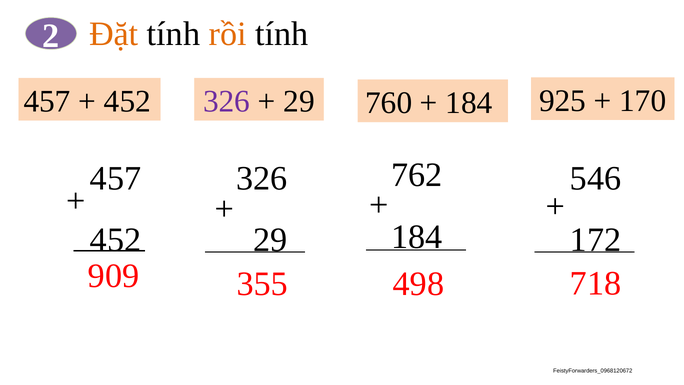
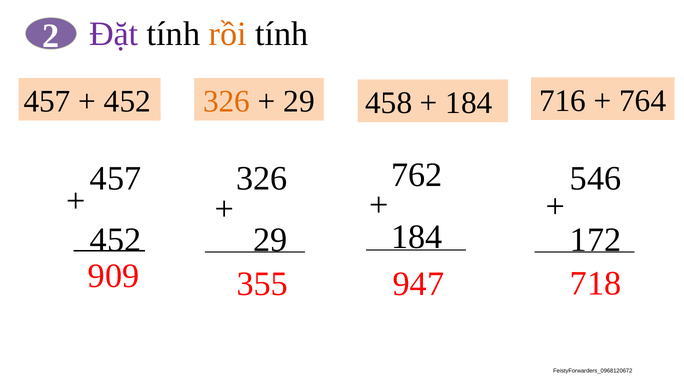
Đặt colour: orange -> purple (114, 34)
326 colour: purple -> orange (227, 101)
760: 760 -> 458 (389, 103)
925: 925 -> 716 (563, 101)
170: 170 -> 764 (643, 101)
498: 498 -> 947 (419, 284)
